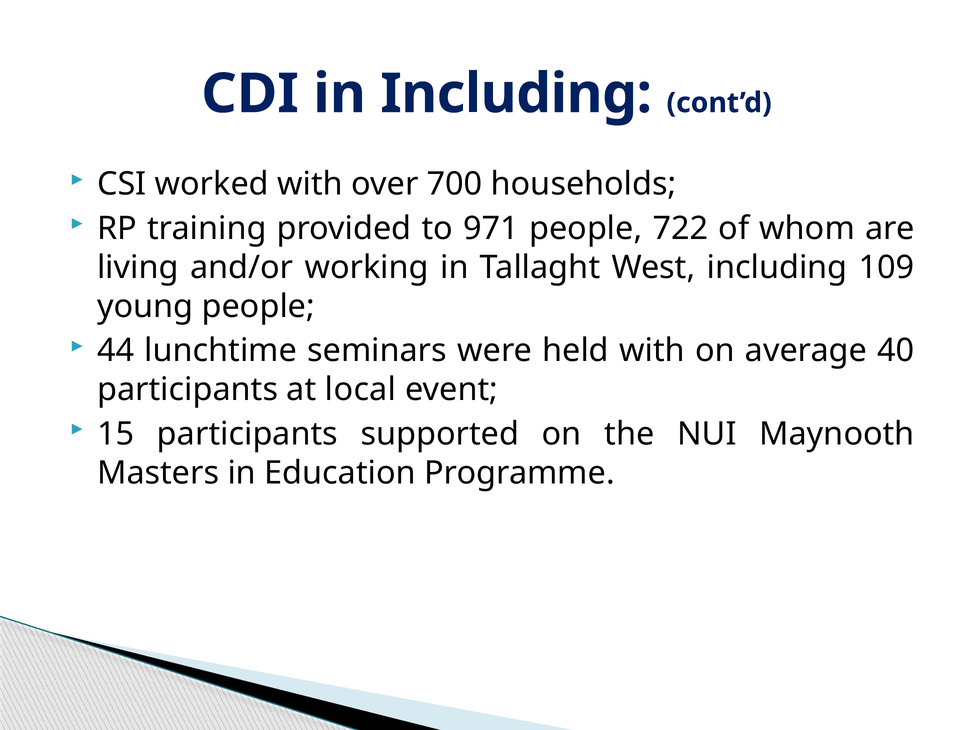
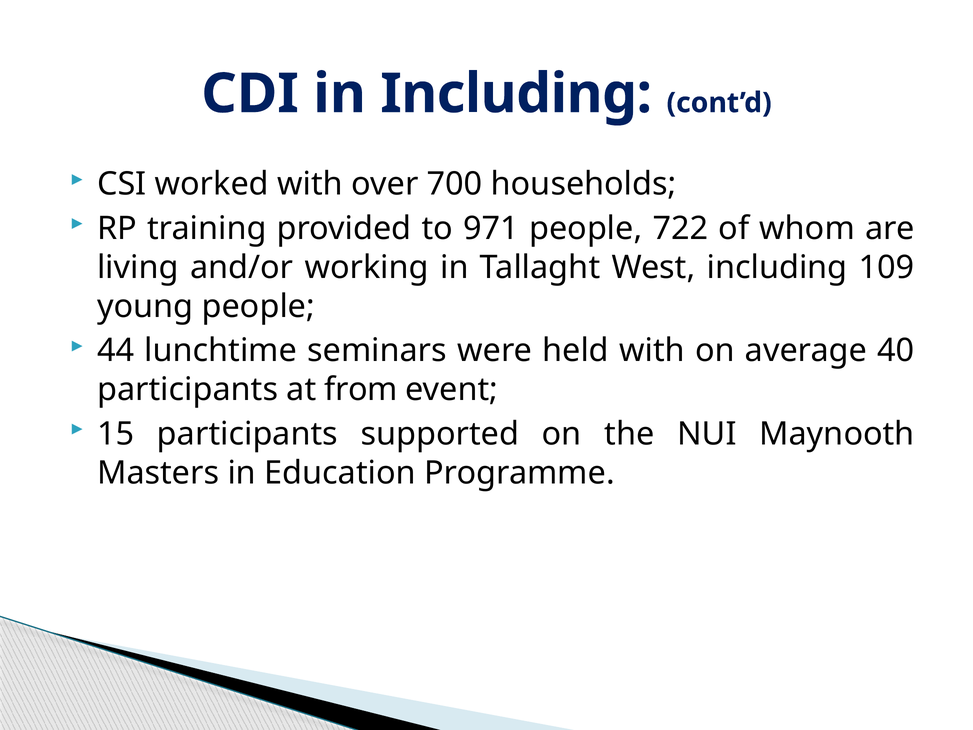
local: local -> from (361, 390)
